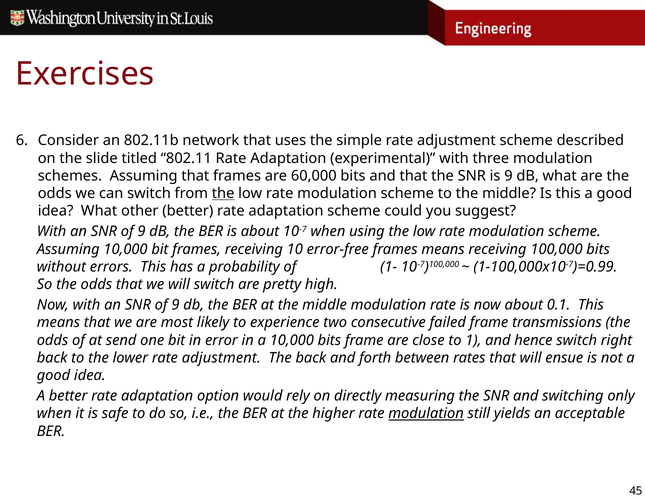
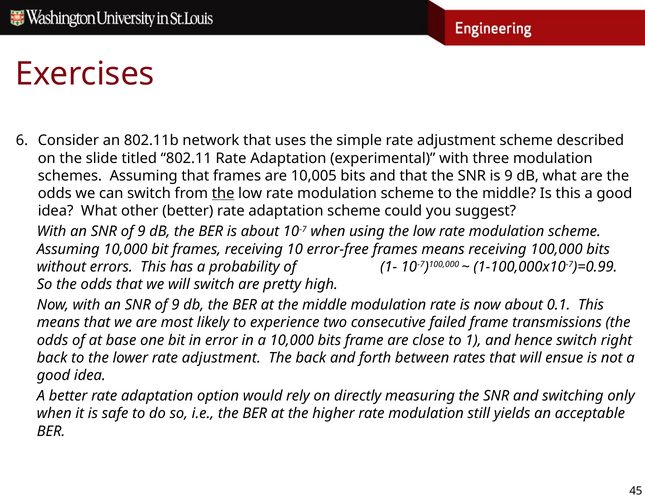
60,000: 60,000 -> 10,005 (314, 176)
send: send -> base (121, 340)
modulation underline: present -> none (426, 413)
